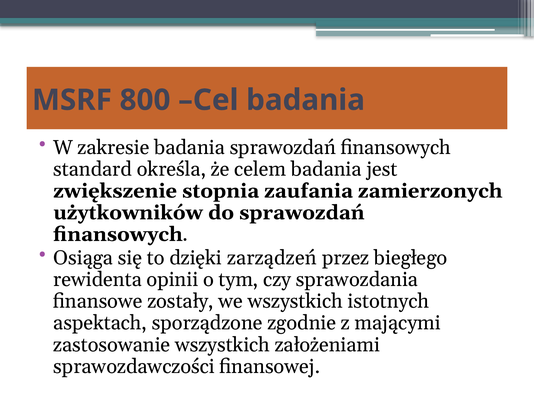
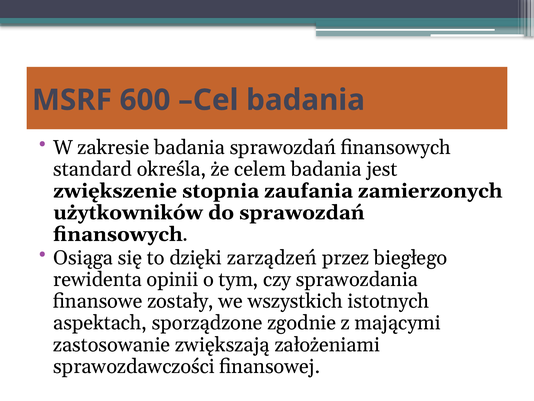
800: 800 -> 600 (145, 100)
zastosowanie wszystkich: wszystkich -> zwiększają (222, 344)
